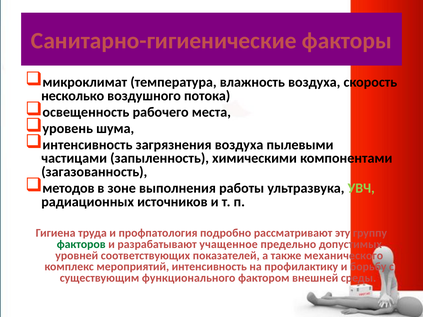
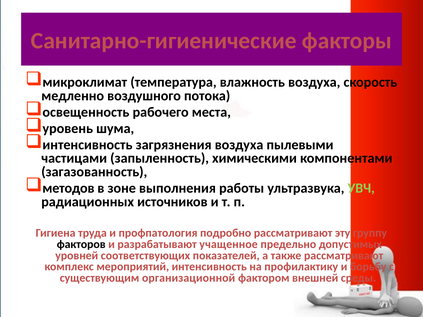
несколько: несколько -> медленно (73, 96)
факторов colour: green -> black (81, 244)
также механического: механического -> рассматривают (344, 256)
функционального: функционального -> организационной (189, 278)
